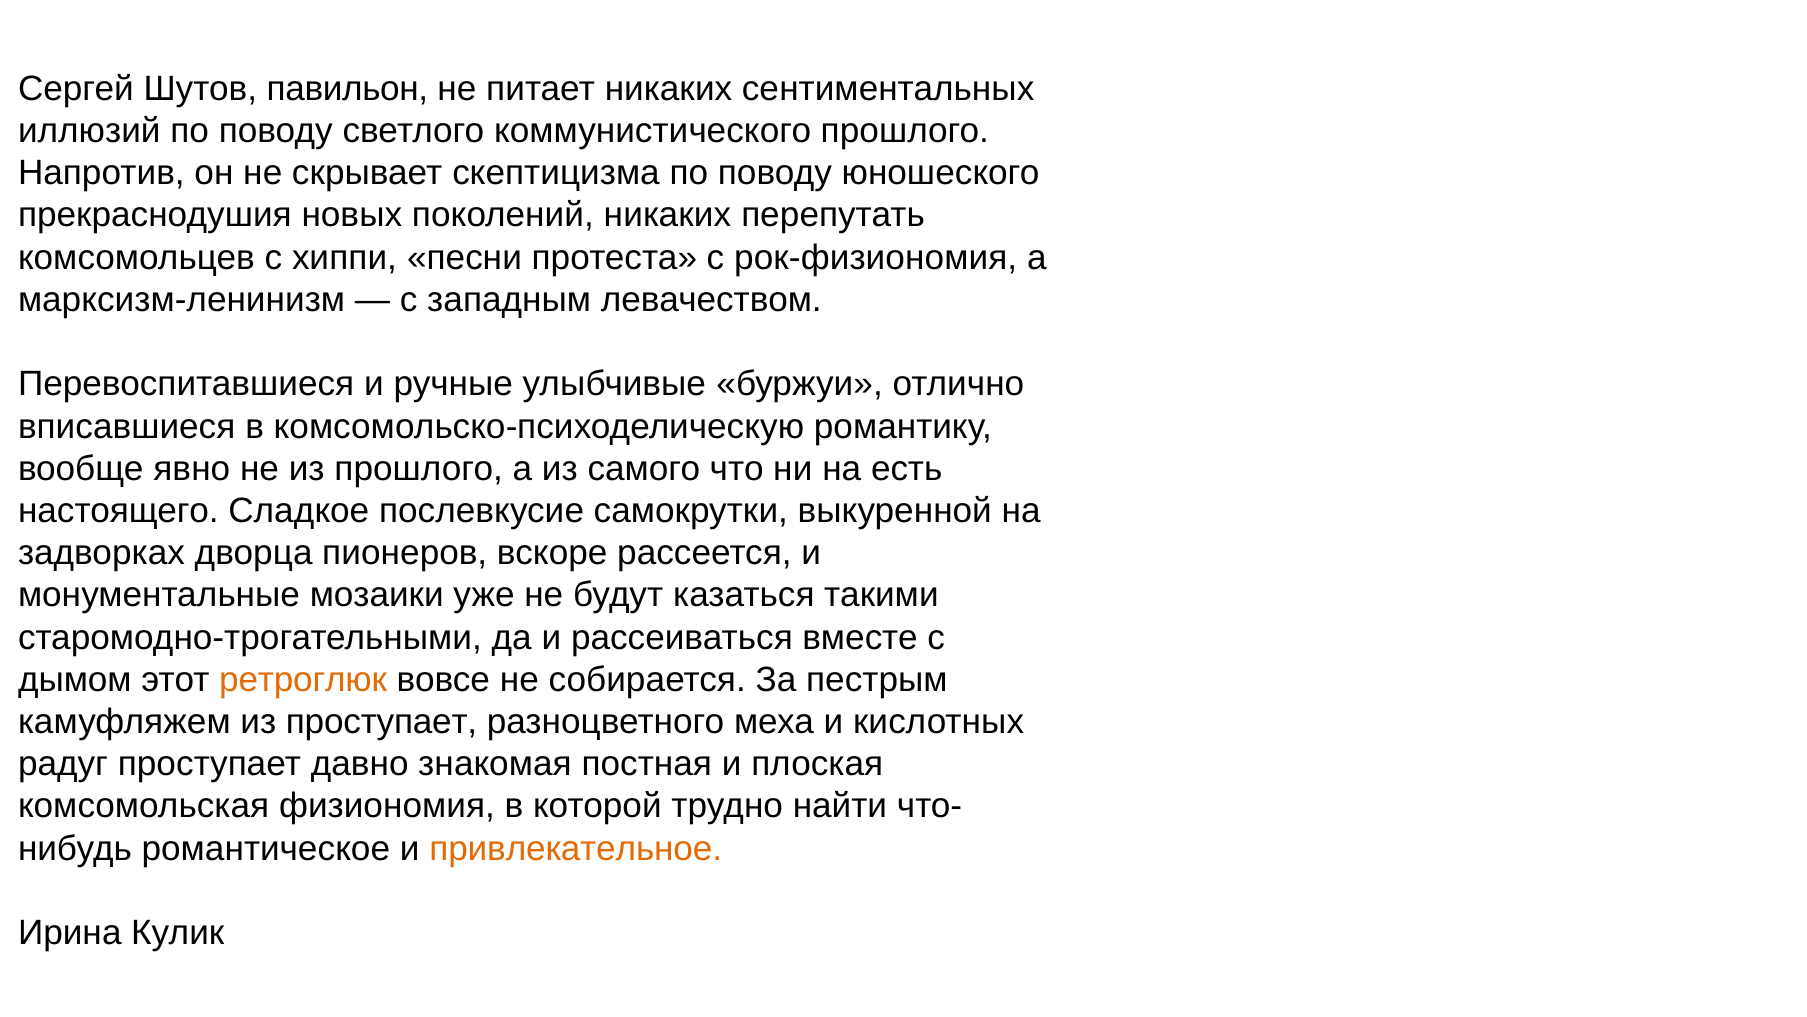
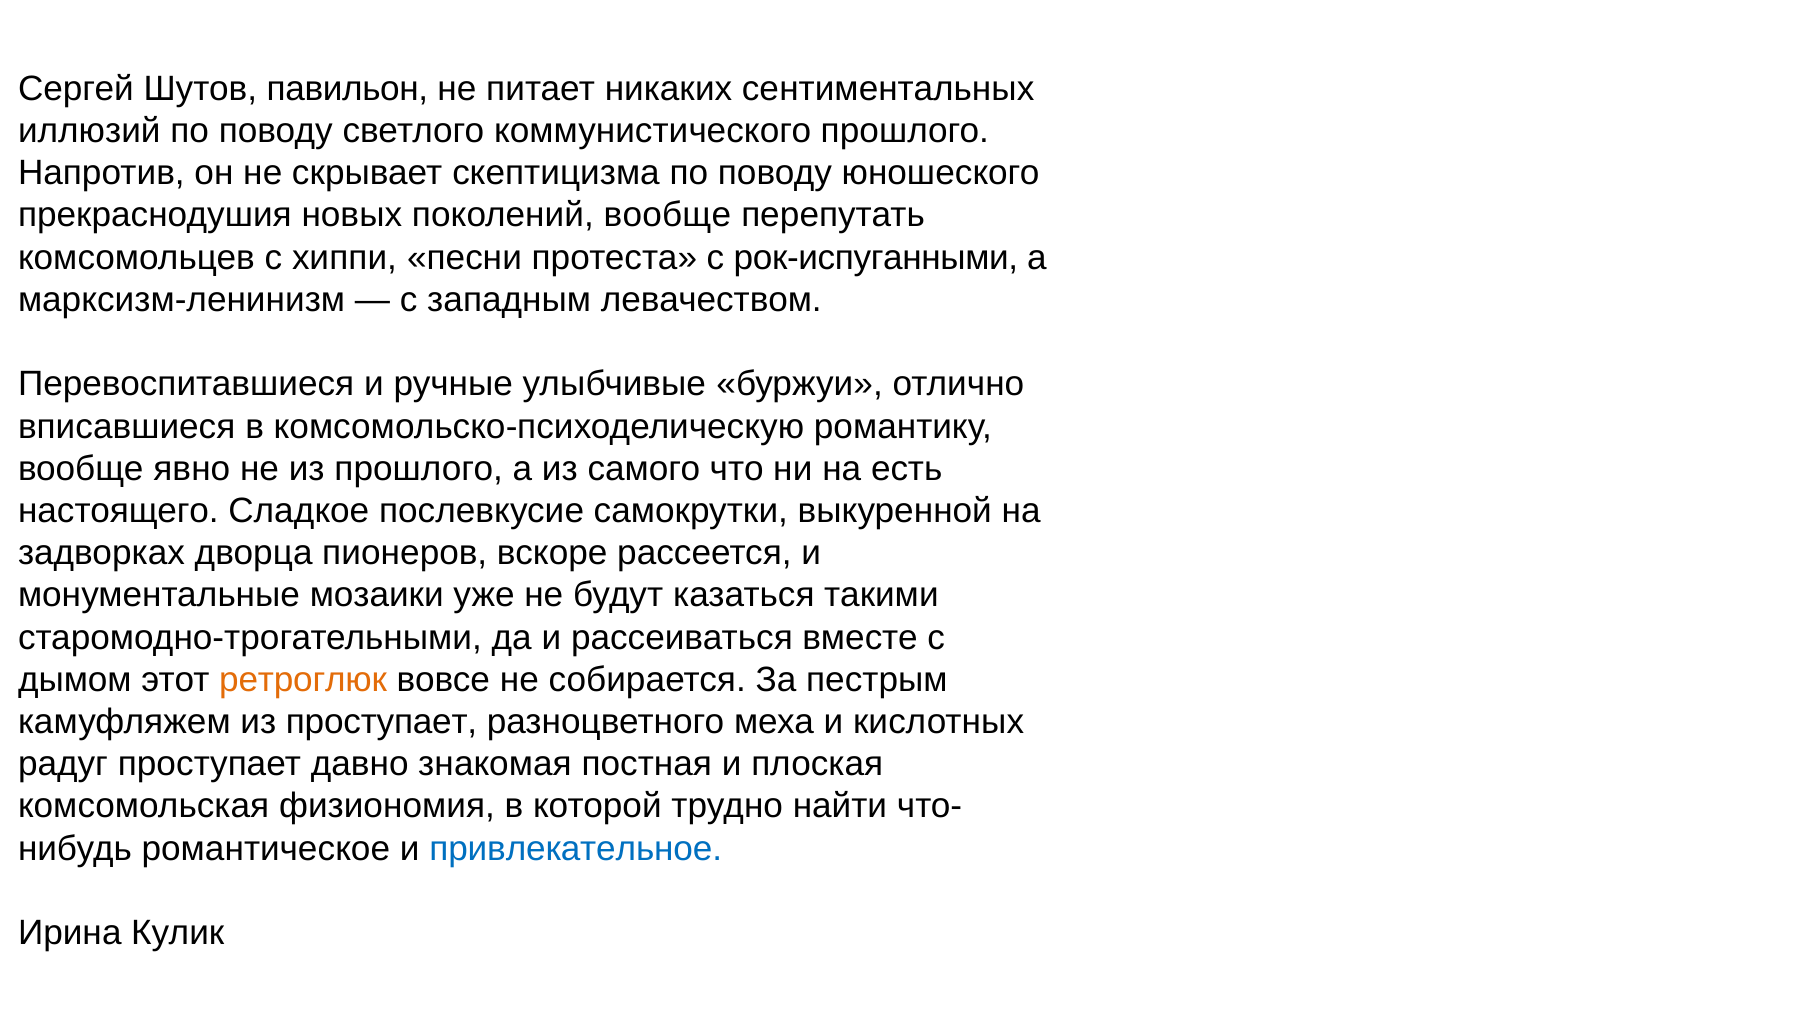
поколений никаких: никаких -> вообще (667, 215)
рок-физиономия: рок-физиономия -> рок-испуганными (876, 257)
привлекательное colour: orange -> blue (576, 848)
